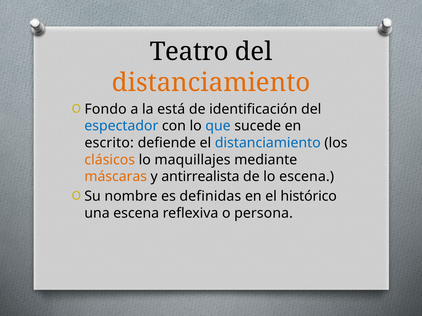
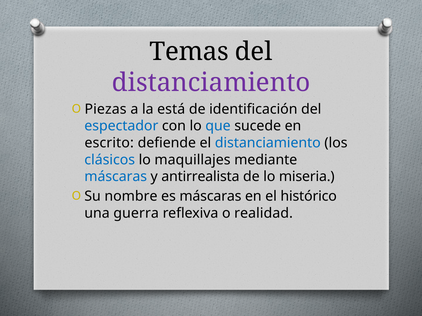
Teatro: Teatro -> Temas (189, 52)
distanciamiento colour: orange -> purple (211, 83)
Fondo: Fondo -> Piezas (106, 109)
clásicos colour: orange -> blue (110, 160)
máscaras colour: orange -> blue (116, 177)
lo escena: escena -> miseria (307, 177)
es definidas: definidas -> máscaras (210, 197)
una escena: escena -> guerra (136, 213)
persona: persona -> realidad (264, 213)
